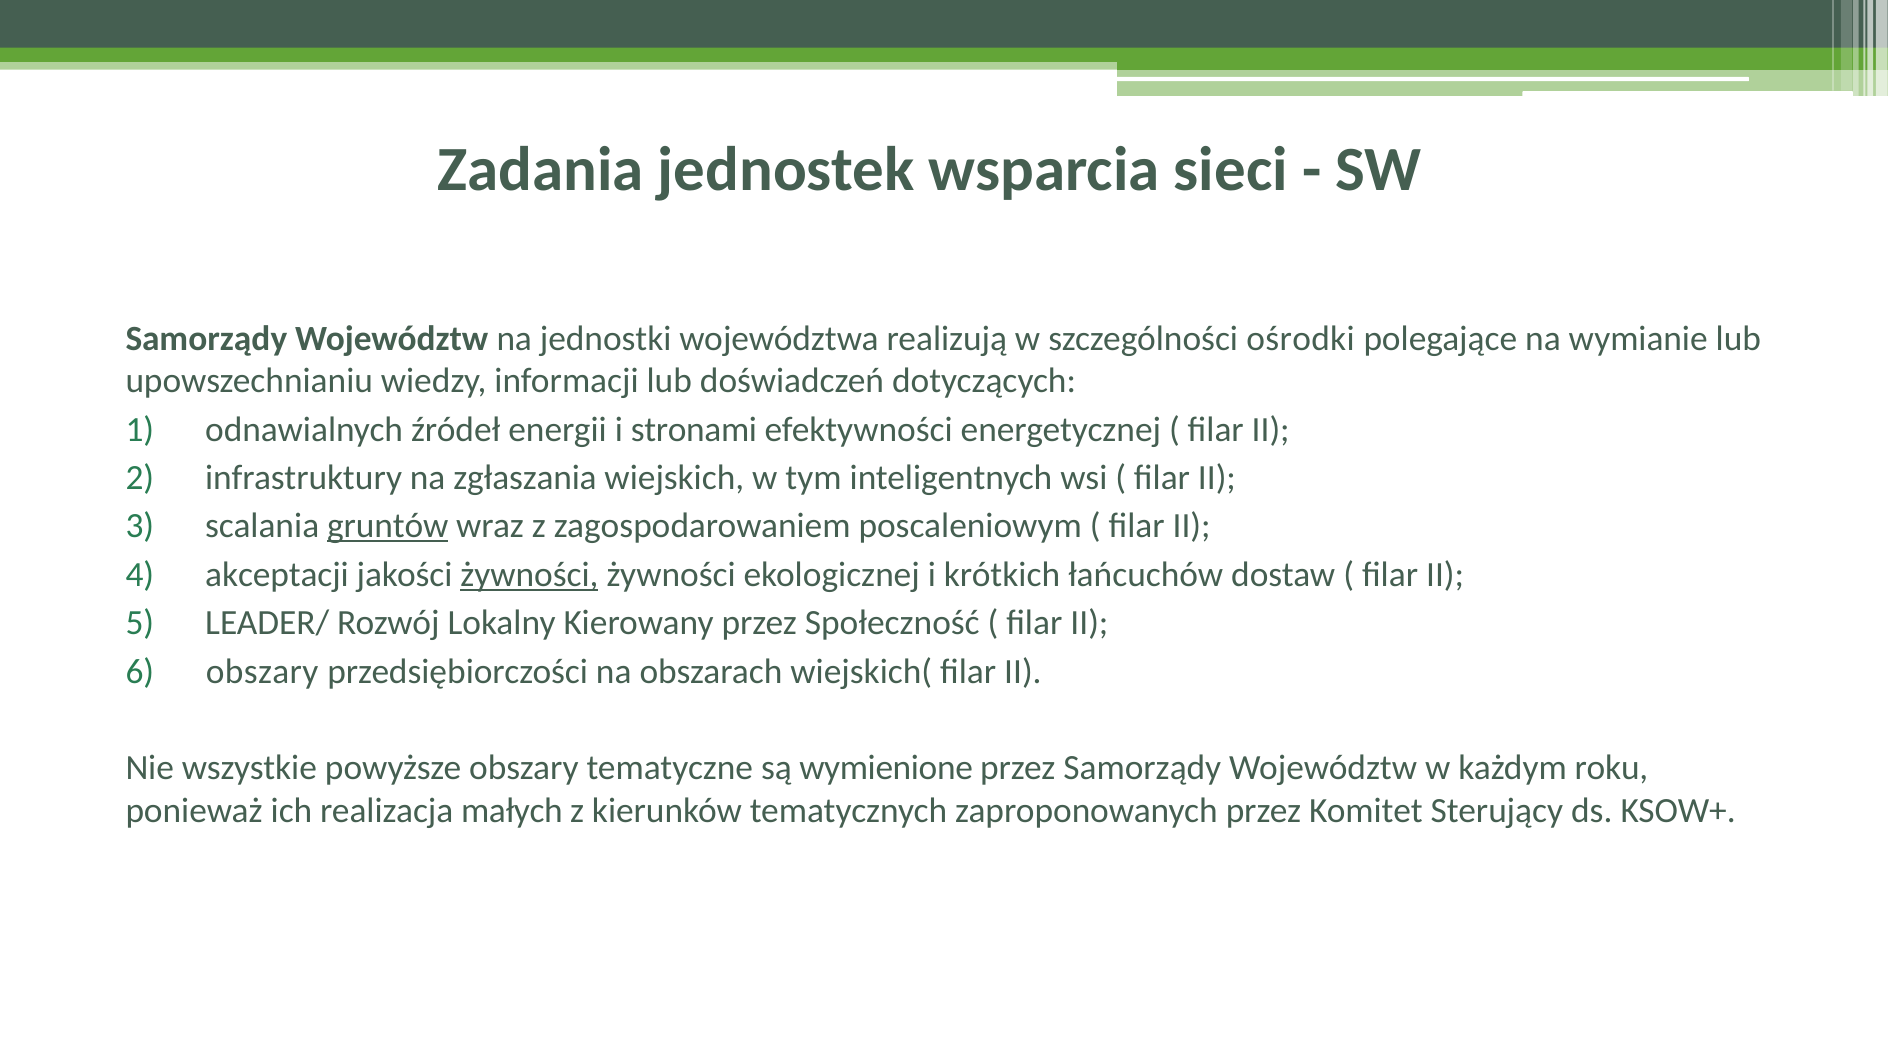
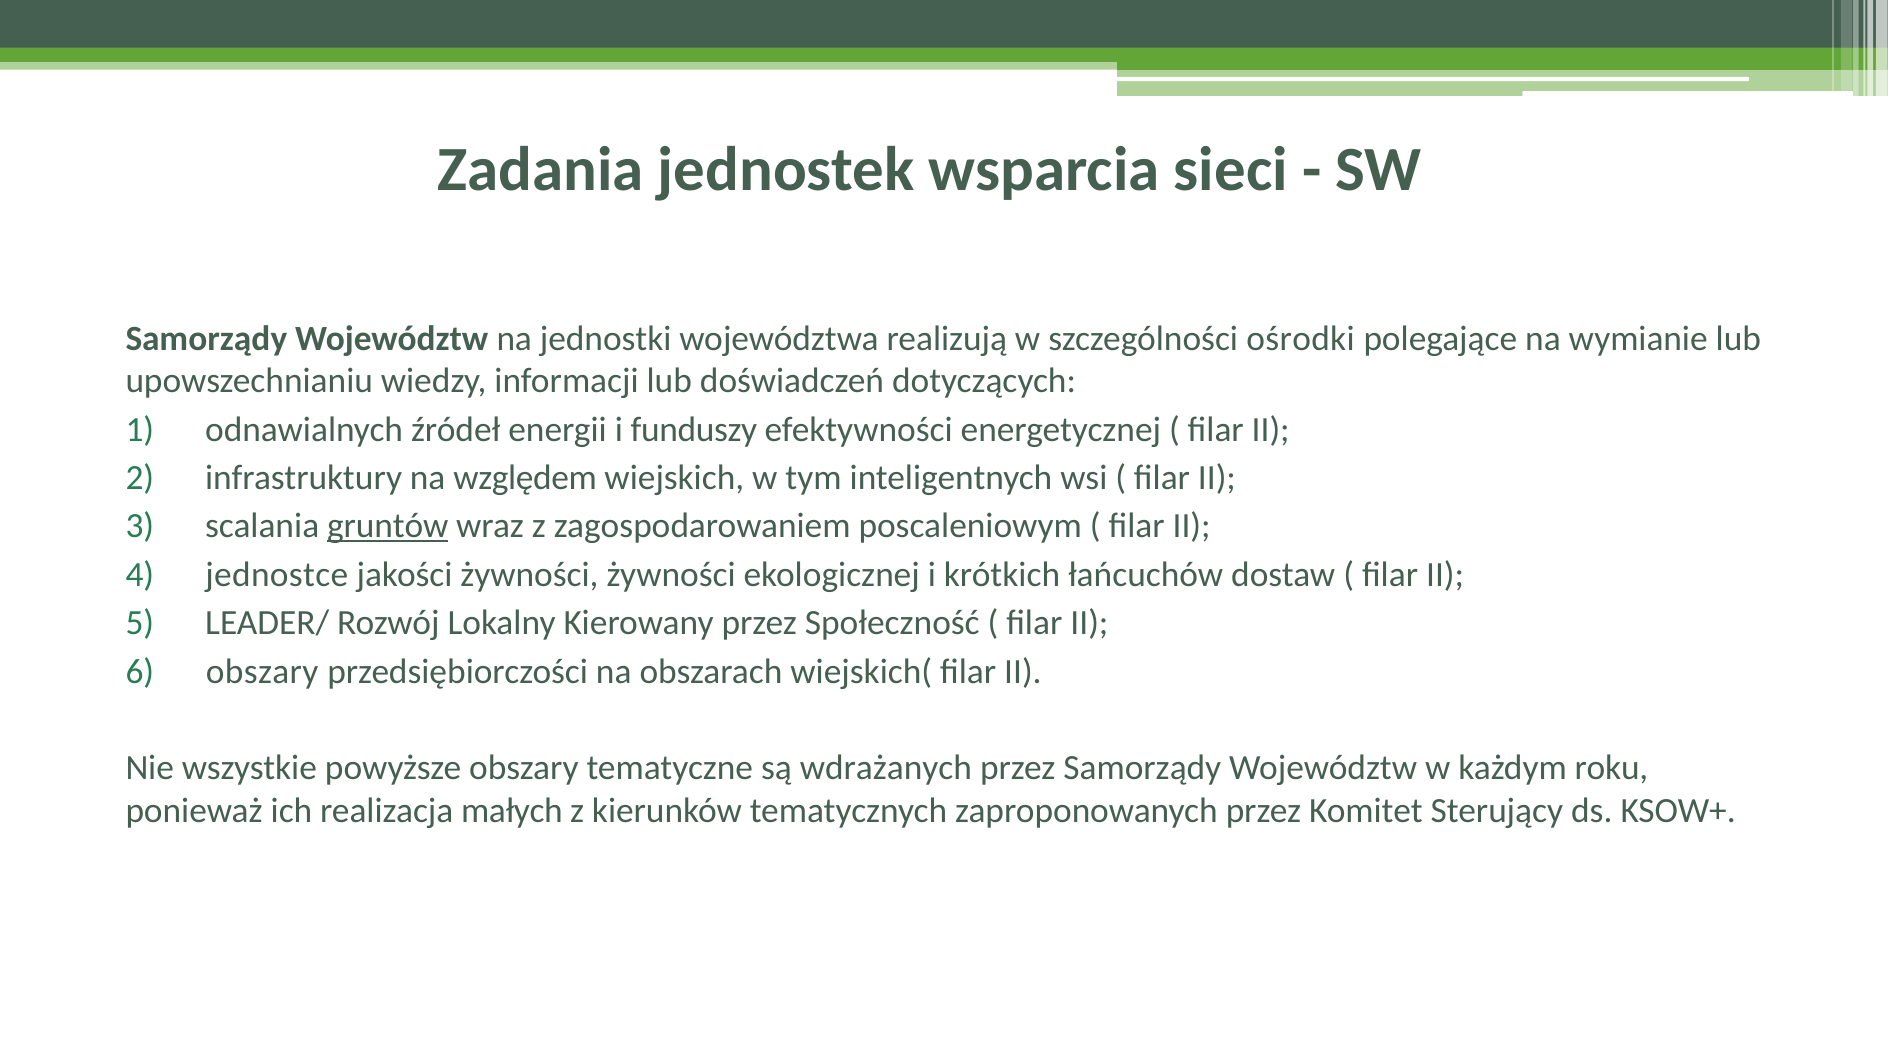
stronami: stronami -> funduszy (694, 429)
zgłaszania: zgłaszania -> względem (525, 478)
akceptacji: akceptacji -> jednostce (277, 575)
żywności underline: present -> none (529, 575)
wymienione: wymienione -> wdrażanych (886, 768)
